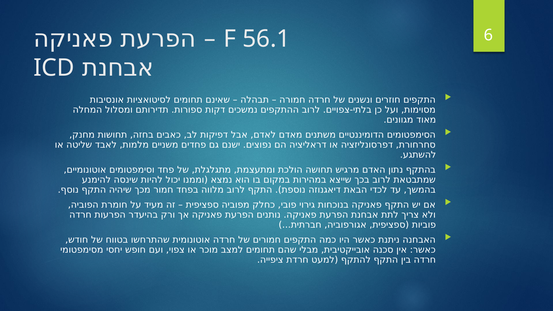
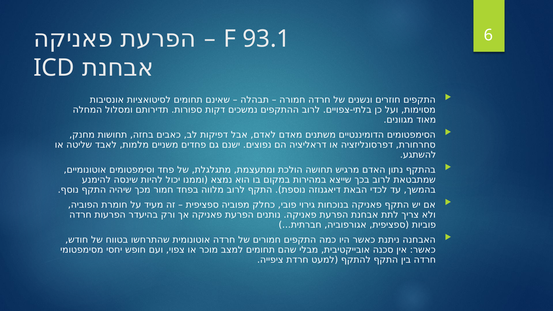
56.1: 56.1 -> 93.1 (266, 39)
